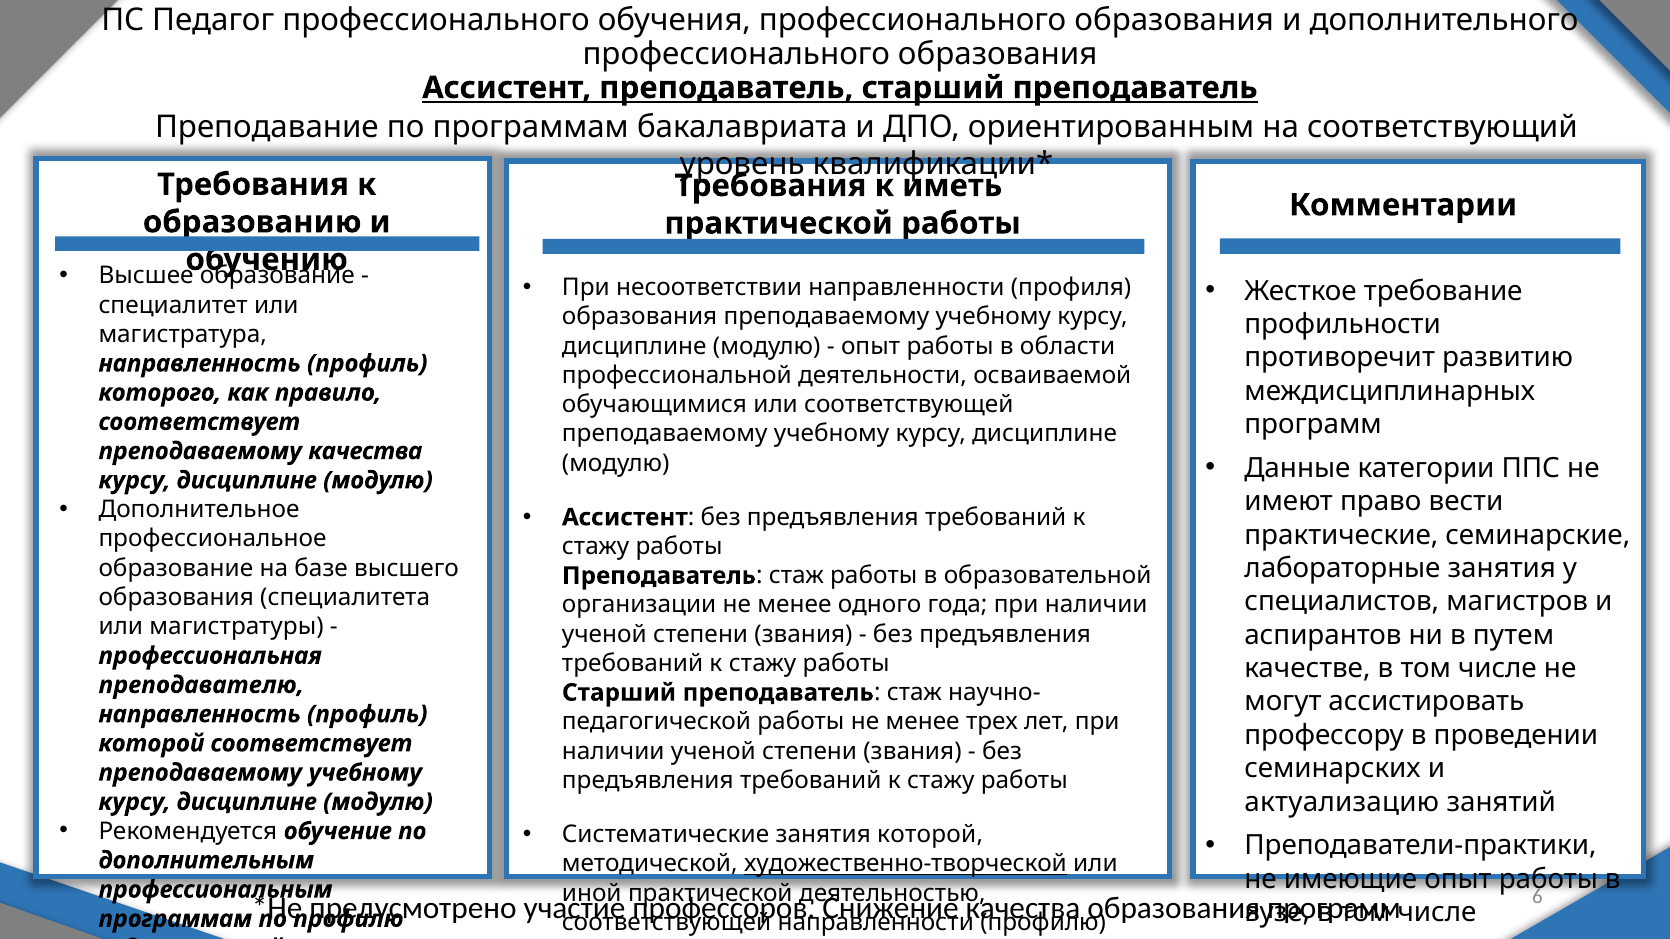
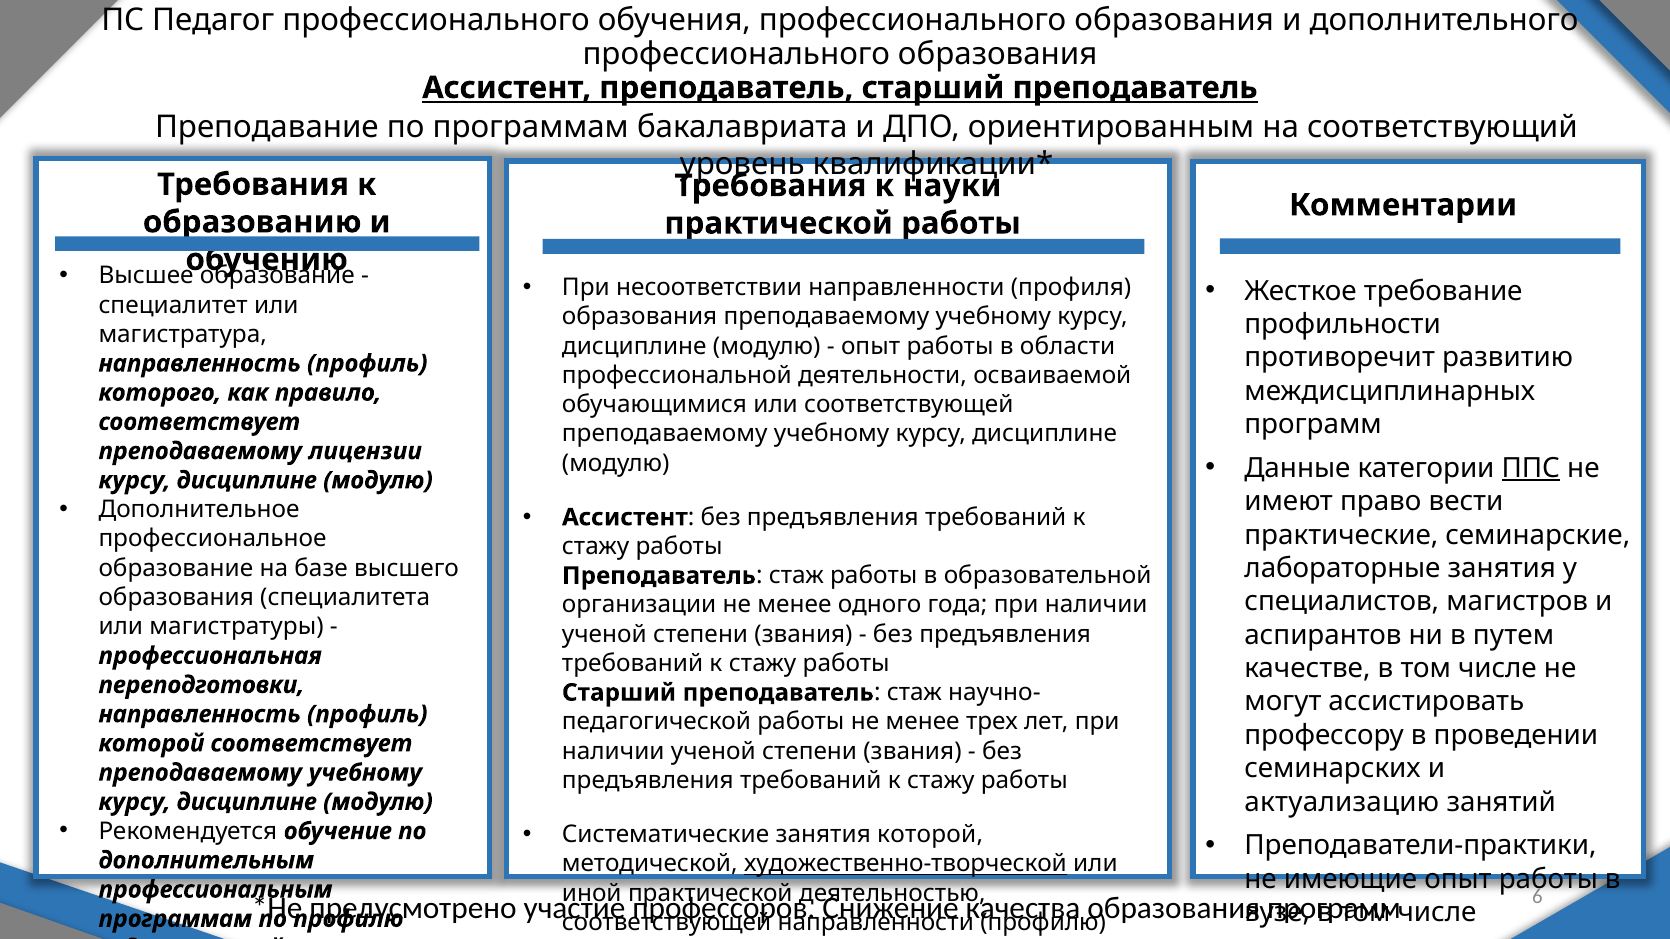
иметь: иметь -> науки (952, 186)
преподаваемому качества: качества -> лицензии (365, 451)
ППС underline: none -> present (1531, 468)
преподавателю: преподавателю -> переподготовки (201, 685)
